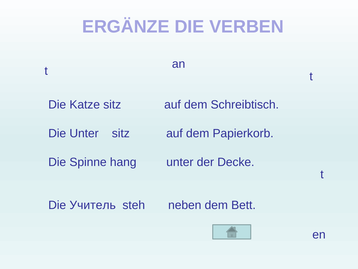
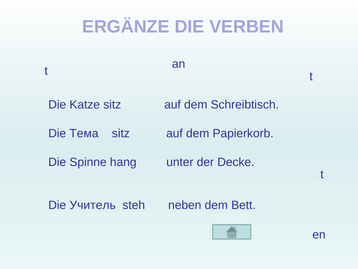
Die Unter: Unter -> Тема (84, 133)
